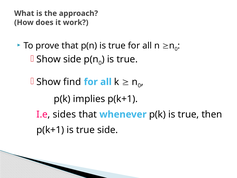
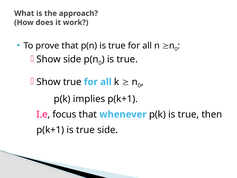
Show find: find -> true (72, 82)
sides: sides -> focus (64, 114)
